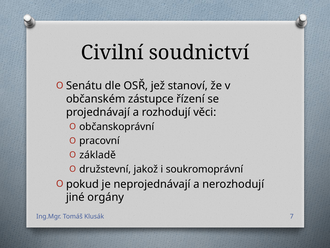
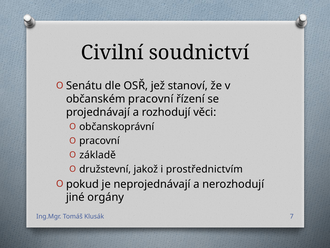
občanském zástupce: zástupce -> pracovní (151, 99)
soukromoprávní: soukromoprávní -> prostřednictvím (204, 169)
